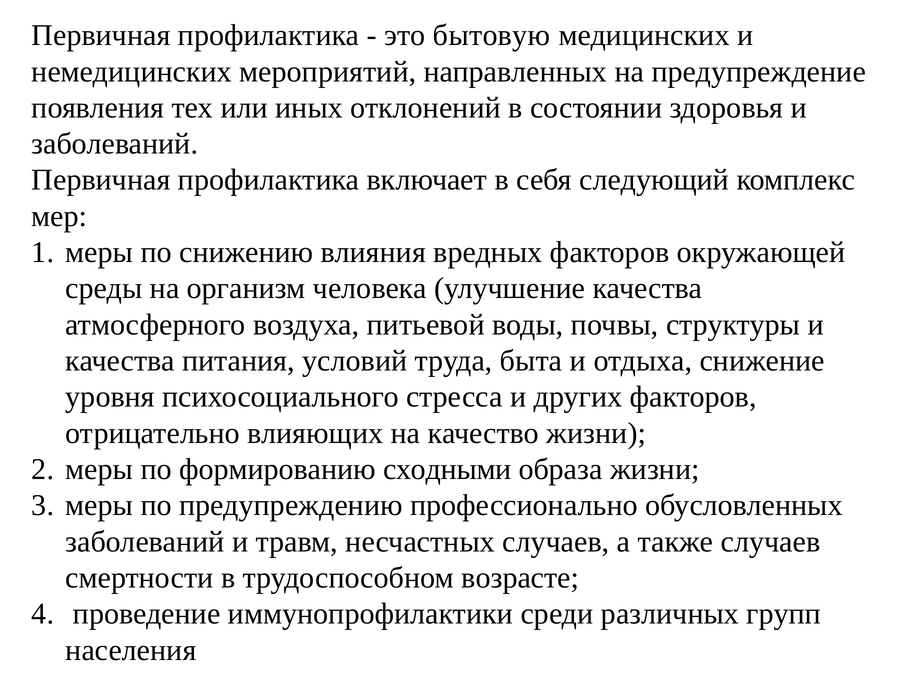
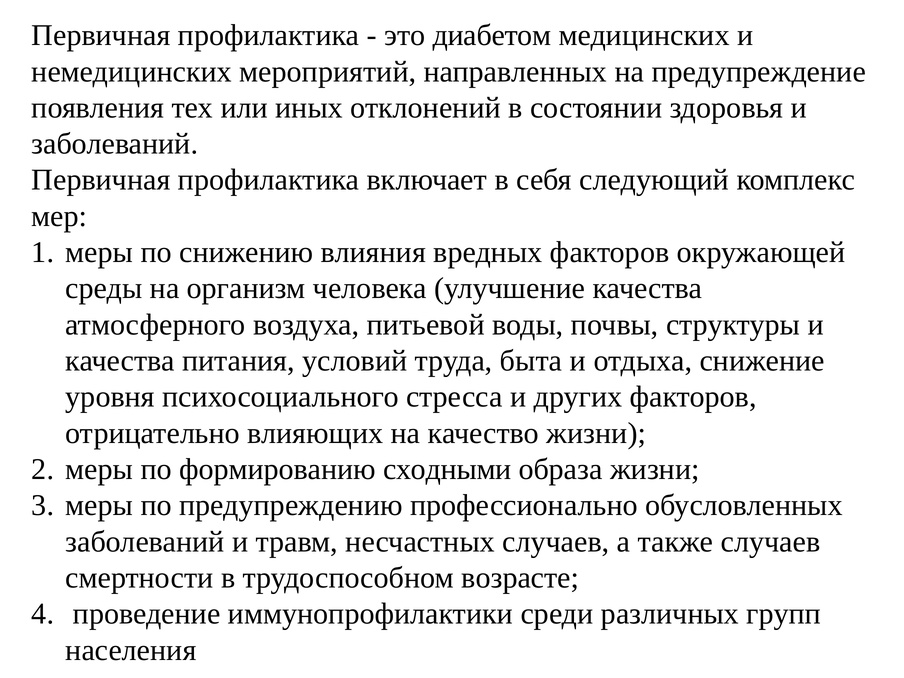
бытовую: бытовую -> диабетом (492, 35)
